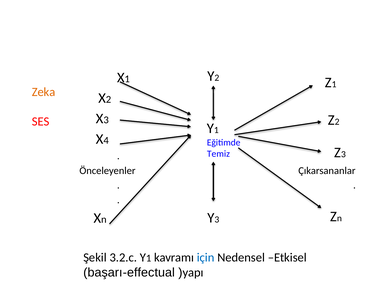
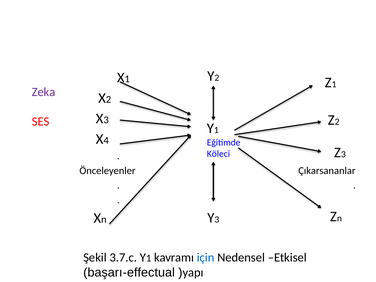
Zeka colour: orange -> purple (44, 92)
Temiz: Temiz -> Köleci (218, 154)
3.2.c: 3.2.c -> 3.7.c (123, 257)
